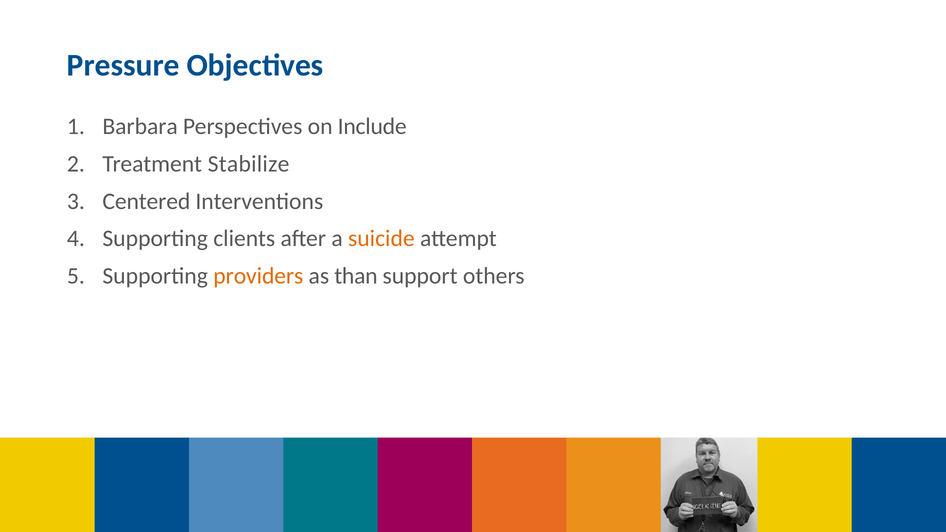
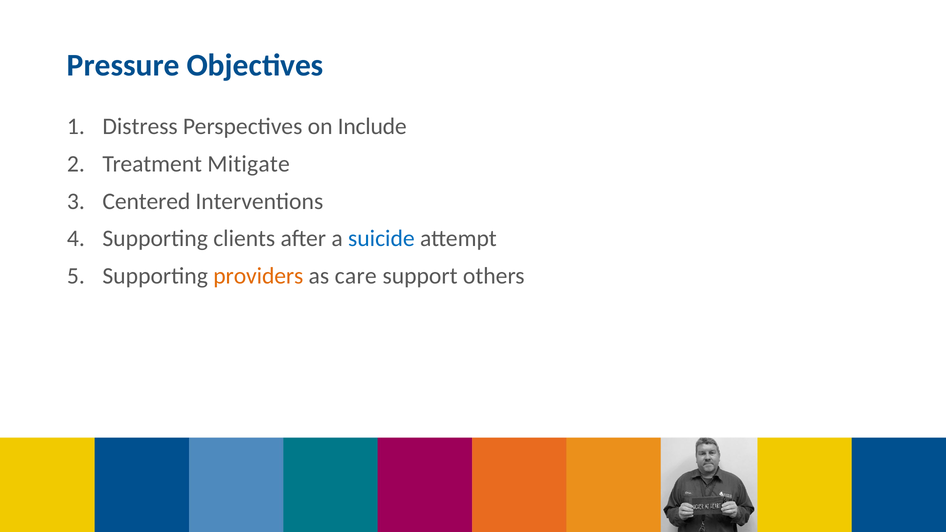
Barbara: Barbara -> Distress (140, 127)
Stabilize: Stabilize -> Mitigate (249, 164)
suicide colour: orange -> blue (381, 239)
than: than -> care (356, 276)
